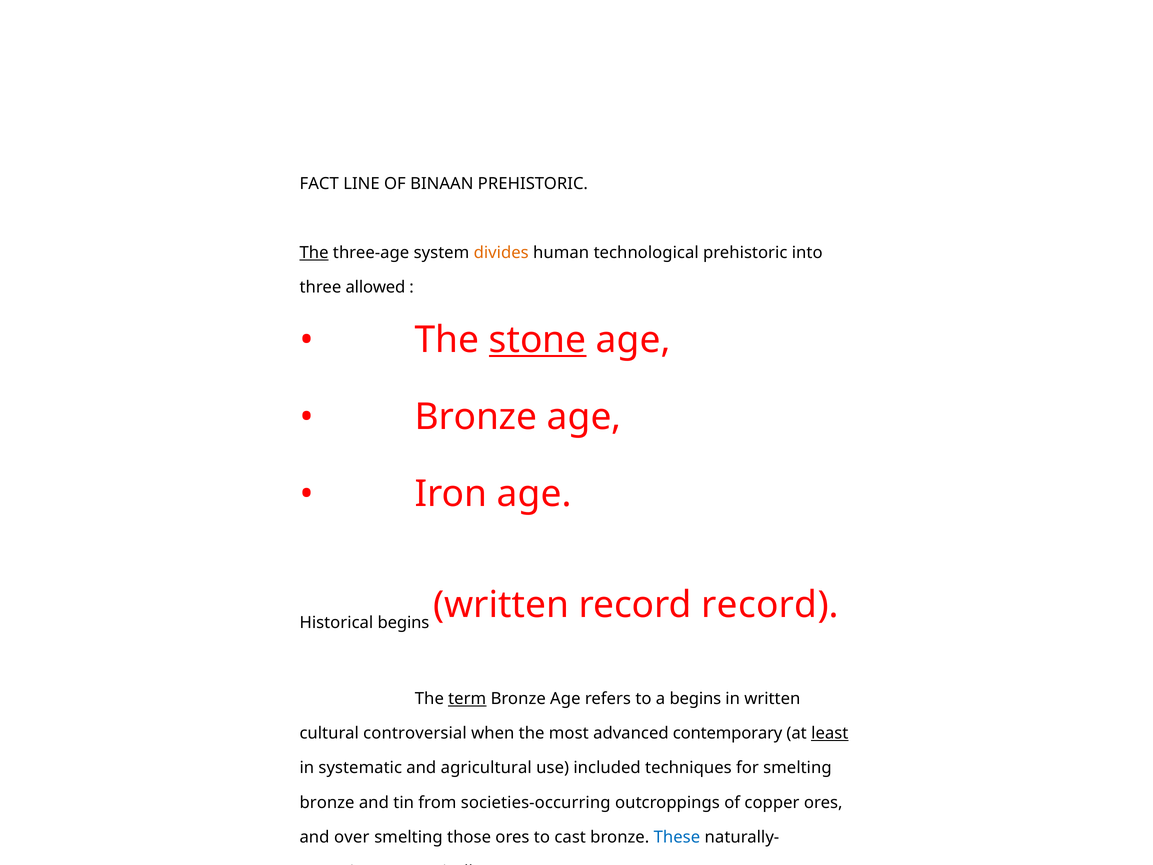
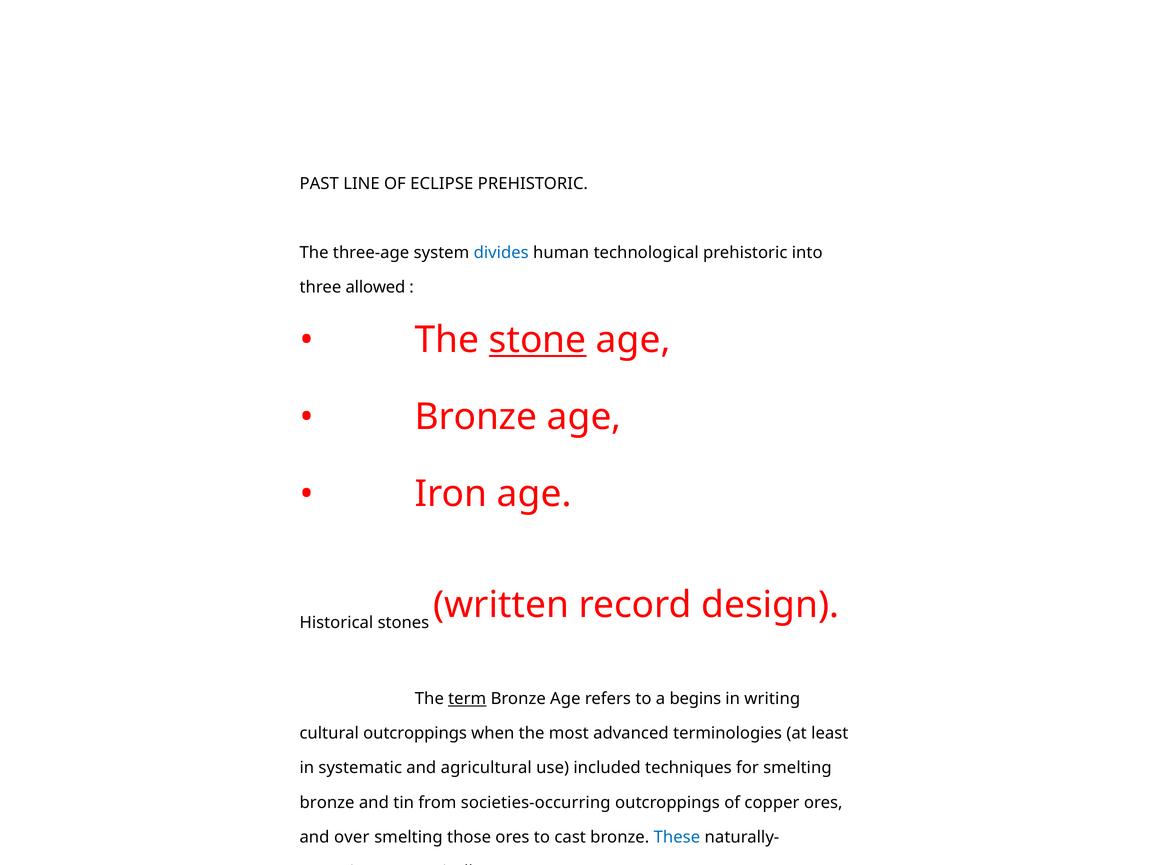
FACT: FACT -> PAST (319, 184)
BINAAN: BINAAN -> ECLIPSE (442, 184)
The underline: present -> none (314, 253)
divides colour: orange -> blue (501, 253)
Historical begins: begins -> stones (403, 622)
record record: record -> design (770, 605)
in written: written -> writing (772, 699)
cultural controversial: controversial -> outcroppings (415, 733)
contemporary: contemporary -> terminologies (728, 733)
least underline: present -> none (830, 733)
